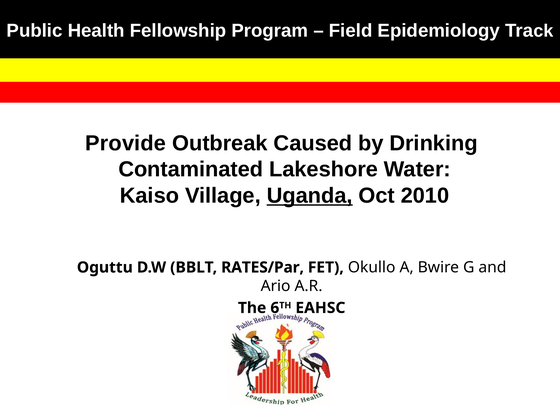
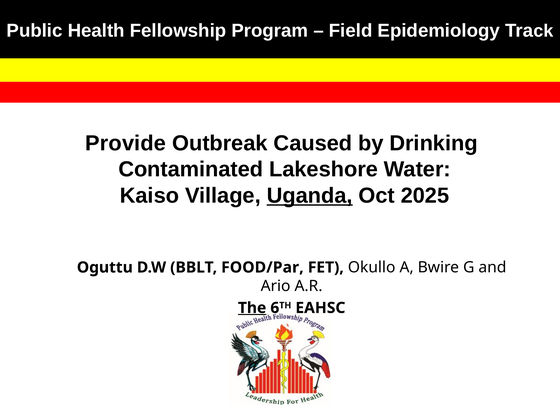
2010: 2010 -> 2025 (425, 196)
RATES/Par: RATES/Par -> FOOD/Par (262, 267)
The underline: none -> present (252, 308)
